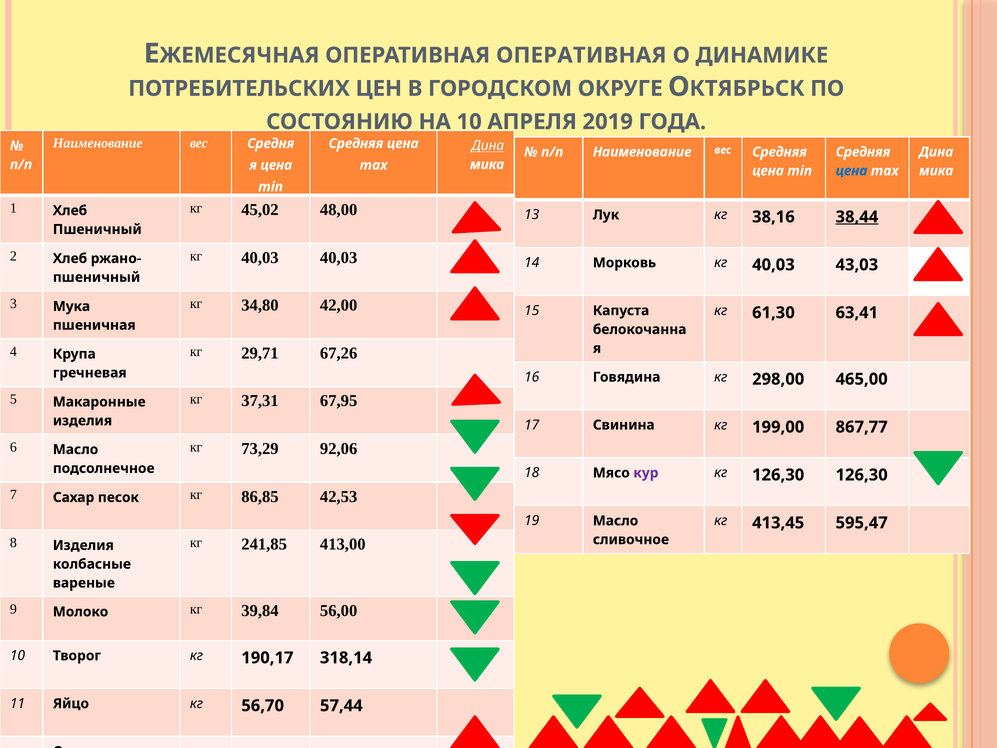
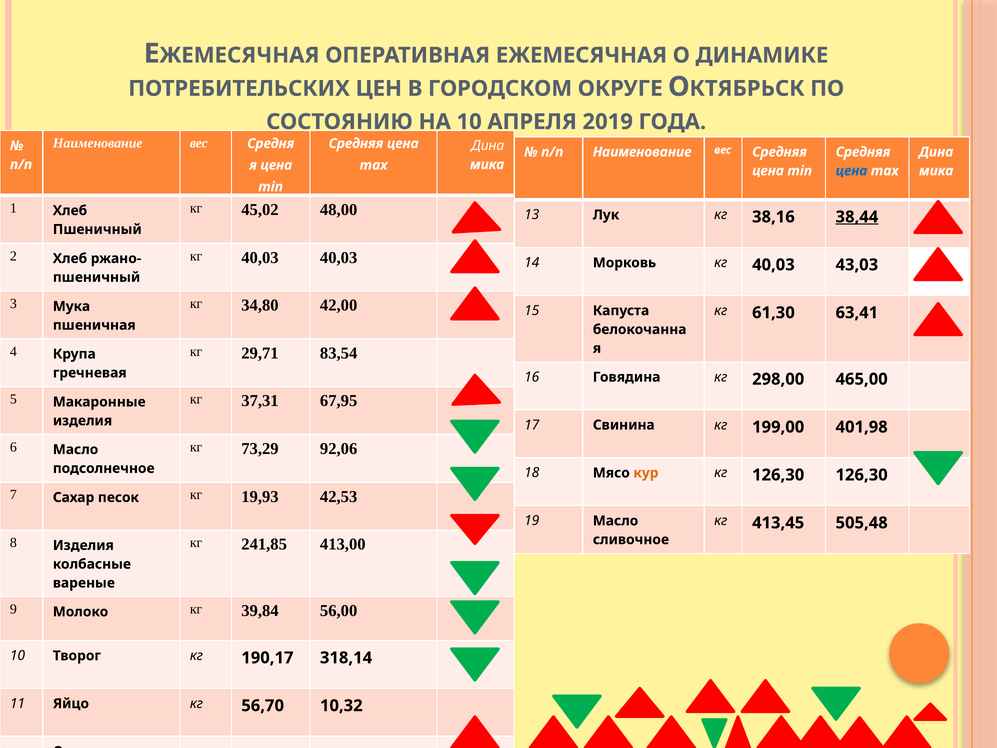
ОПЕРАТИВНАЯ ОПЕРАТИВНАЯ: ОПЕРАТИВНАЯ -> ЕЖЕМЕСЯЧНАЯ (582, 55)
Дина underline: present -> none (488, 146)
67,26: 67,26 -> 83,54 (339, 353)
867,77: 867,77 -> 401,98 (862, 427)
кур colour: purple -> orange (646, 473)
86,85: 86,85 -> 19,93 (260, 496)
595,47: 595,47 -> 505,48 (862, 523)
57,44: 57,44 -> 10,32 (341, 705)
